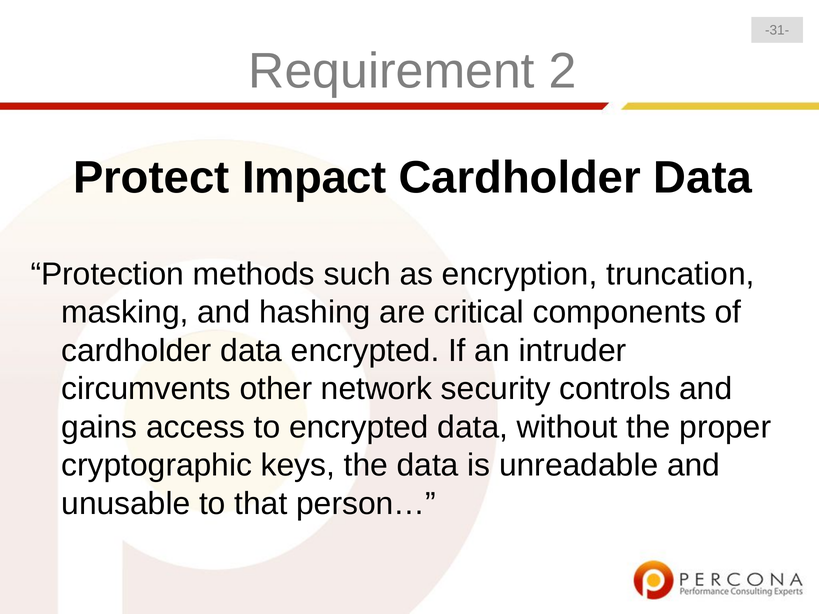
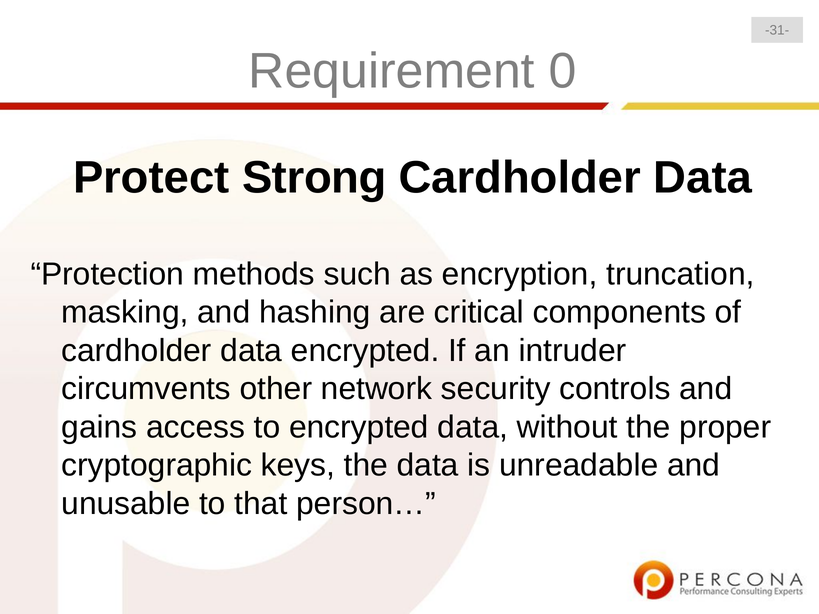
2: 2 -> 0 (563, 71)
Impact: Impact -> Strong (314, 178)
